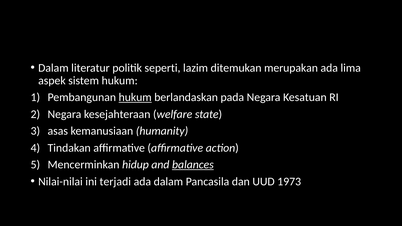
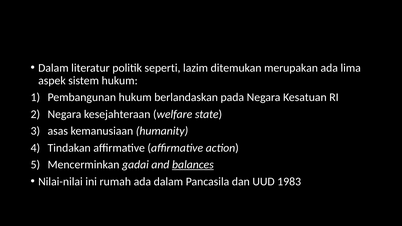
hukum underline: present -> none (135, 97)
hidup: hidup -> gadai (135, 165)
terjadi: terjadi -> rumah (115, 182)
1973: 1973 -> 1983 (289, 182)
